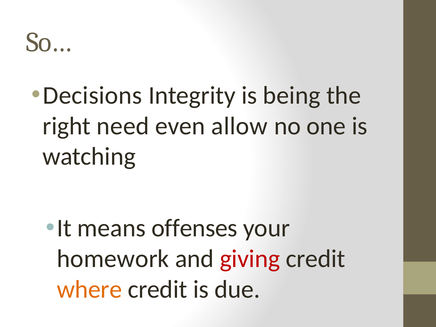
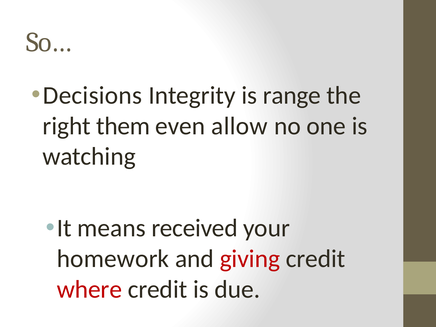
being: being -> range (292, 96)
need: need -> them (123, 126)
offenses: offenses -> received (195, 228)
where colour: orange -> red (89, 289)
